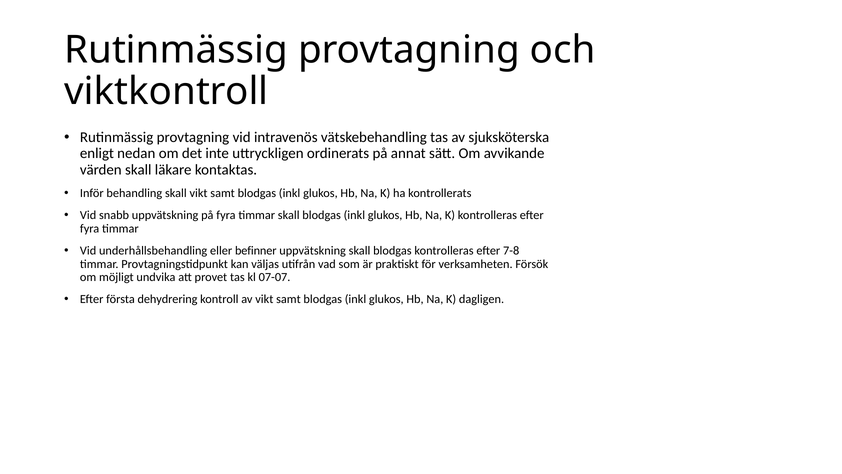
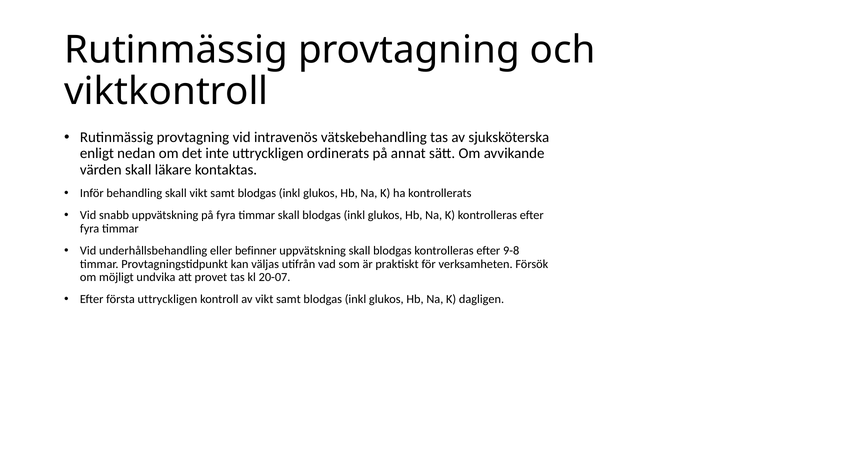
7-8: 7-8 -> 9-8 (511, 250)
07-07: 07-07 -> 20-07 (275, 277)
första dehydrering: dehydrering -> uttryckligen (167, 299)
